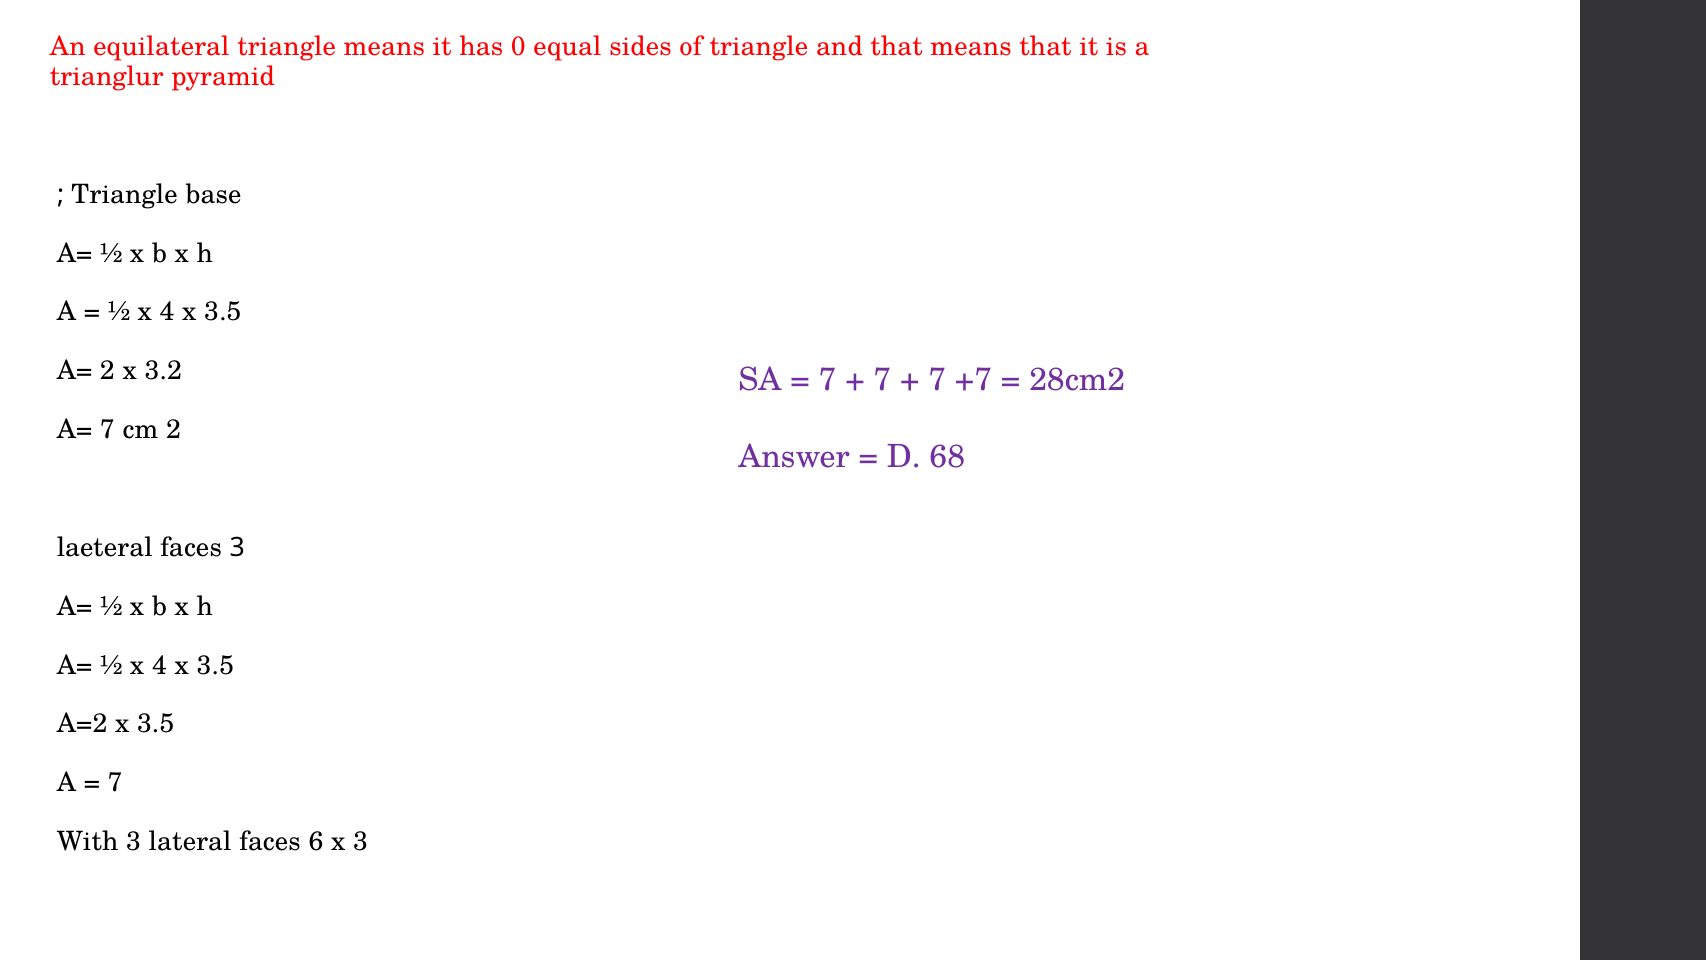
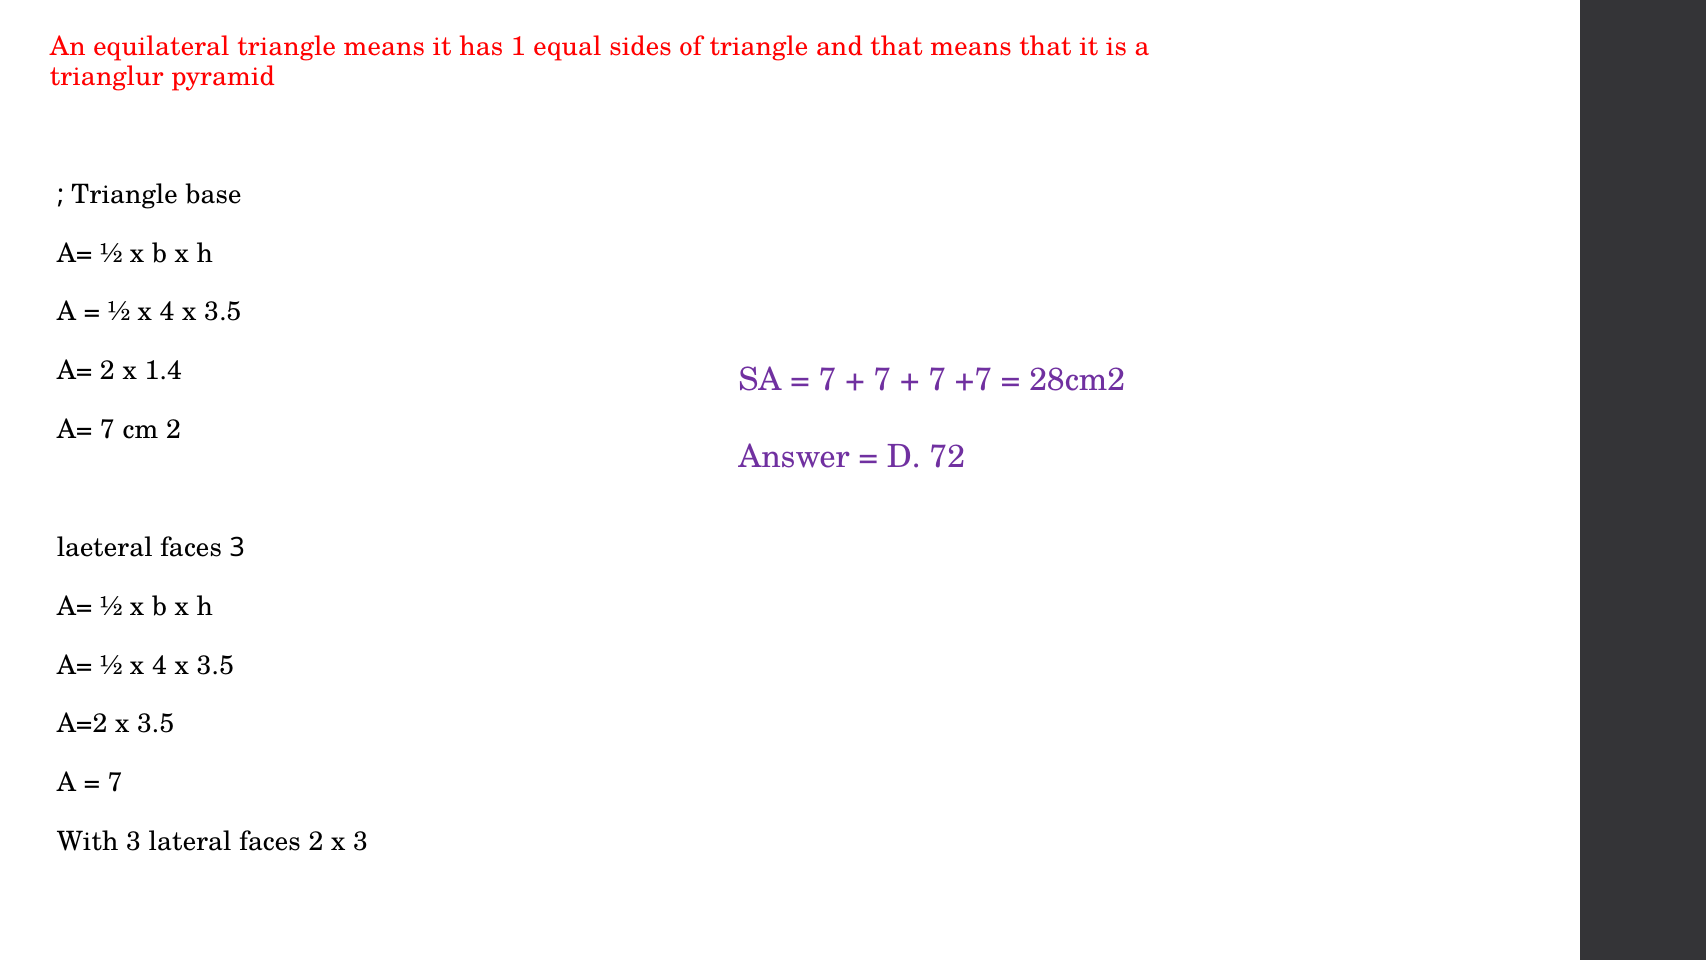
0: 0 -> 1 (518, 46)
3.2: 3.2 -> 1.4 (163, 371)
68: 68 -> 72 (947, 456)
faces 6: 6 -> 2 (316, 842)
